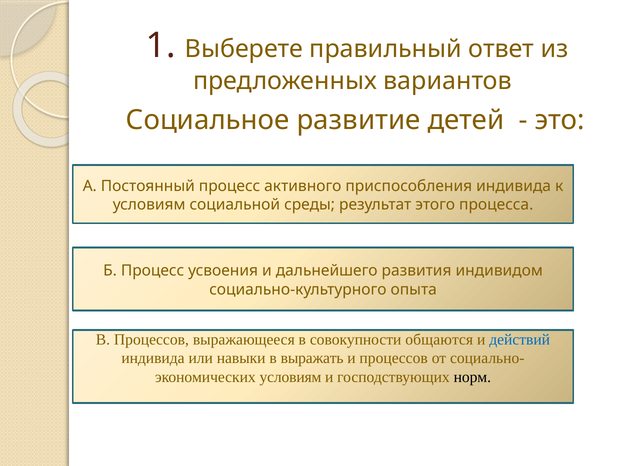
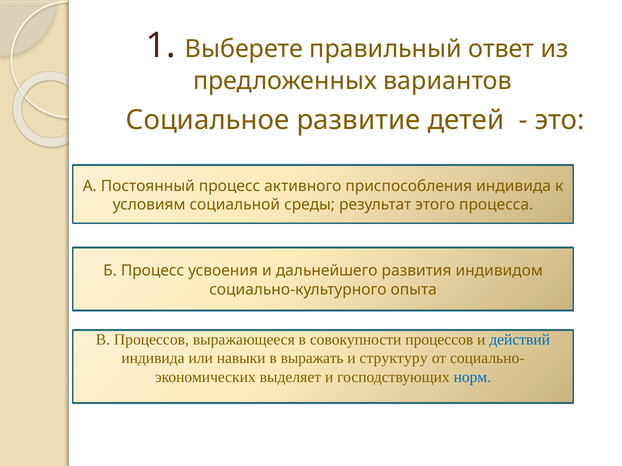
совокупности общаются: общаются -> процессов (439, 340)
и процессов: процессов -> структуру (394, 359)
условиям: условиям -> выделяет (290, 377)
норм colour: black -> blue (472, 377)
